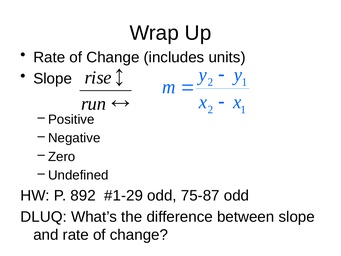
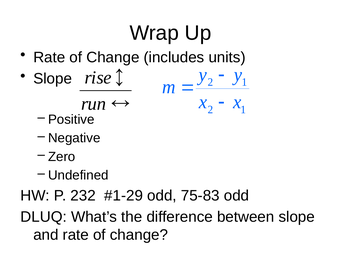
892: 892 -> 232 (83, 195)
75-87: 75-87 -> 75-83 (200, 195)
